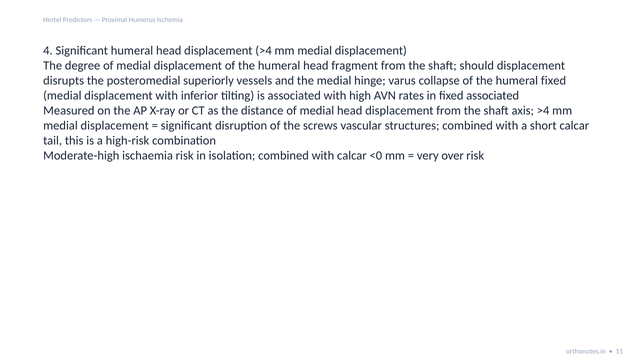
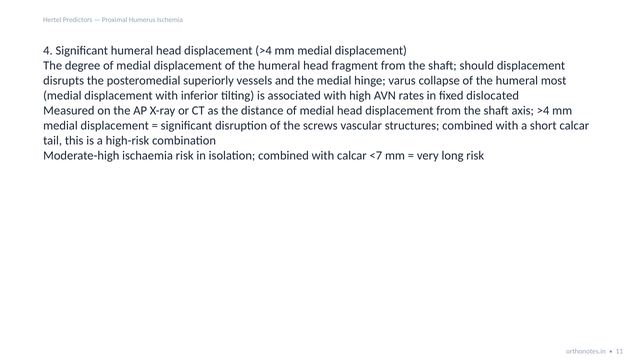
humeral fixed: fixed -> most (554, 80)
fixed associated: associated -> dislocated (493, 95)
<0: <0 -> <7 (376, 156)
over: over -> long (453, 156)
